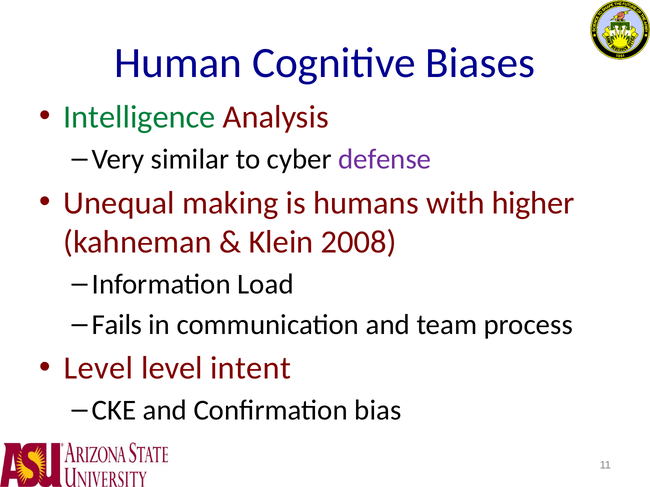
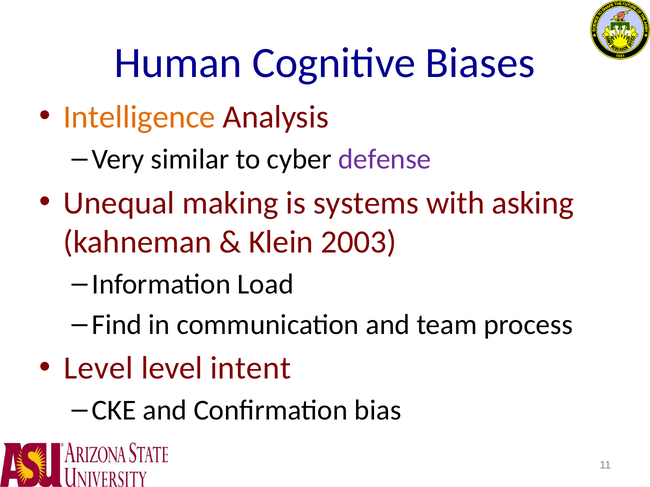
Intelligence colour: green -> orange (139, 117)
humans: humans -> systems (366, 203)
higher: higher -> asking (533, 203)
2008: 2008 -> 2003 (359, 242)
Fails: Fails -> Find (117, 325)
